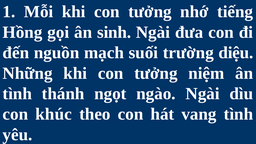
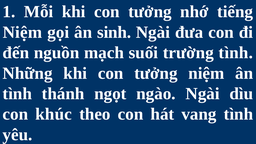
Hồng: Hồng -> Niệm (22, 32)
trường diệu: diệu -> tình (236, 53)
